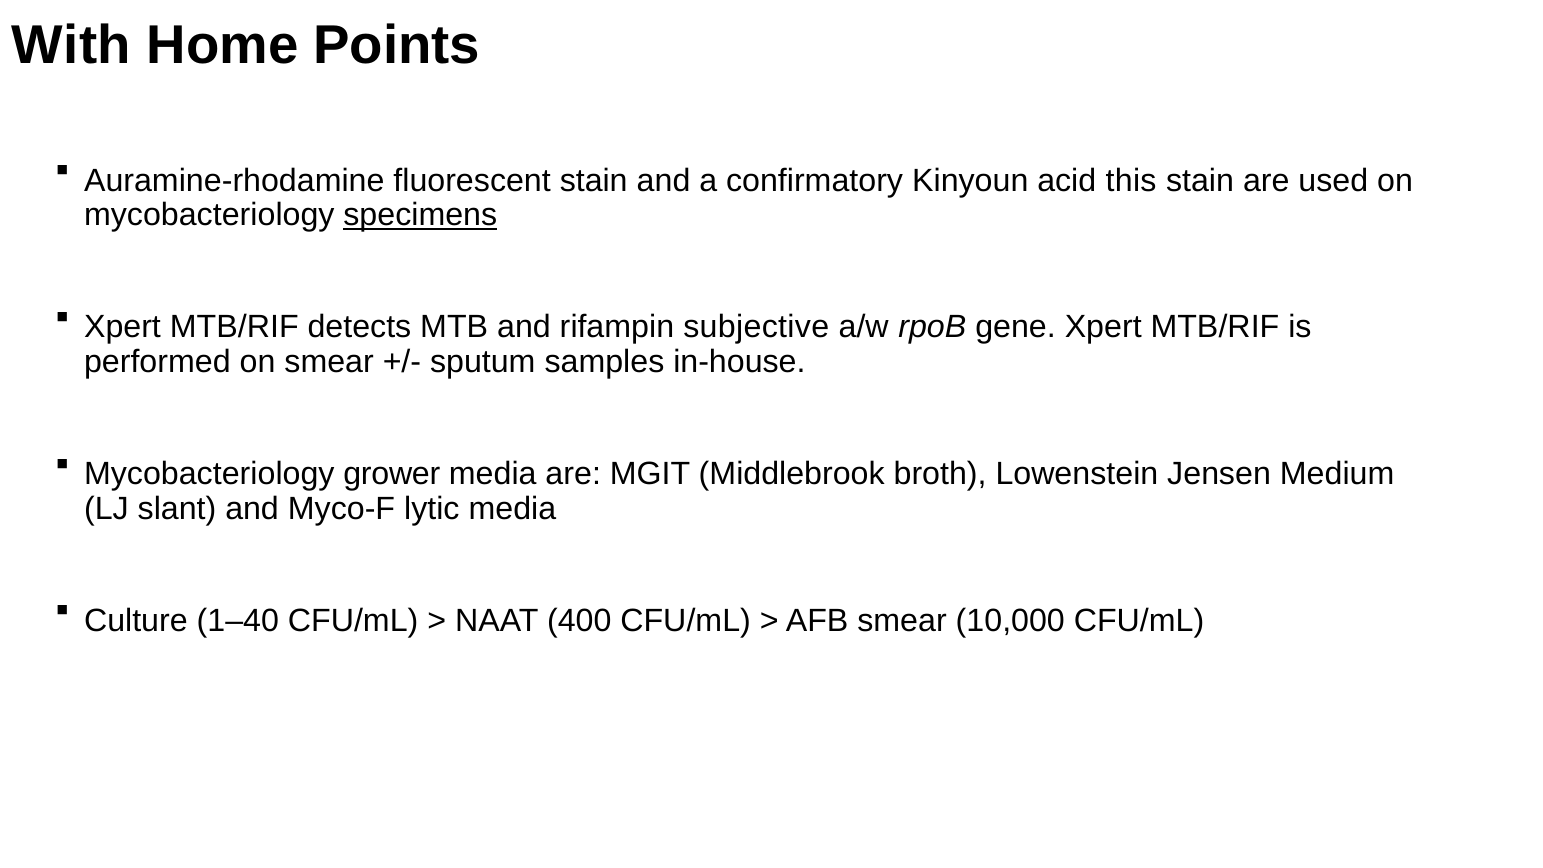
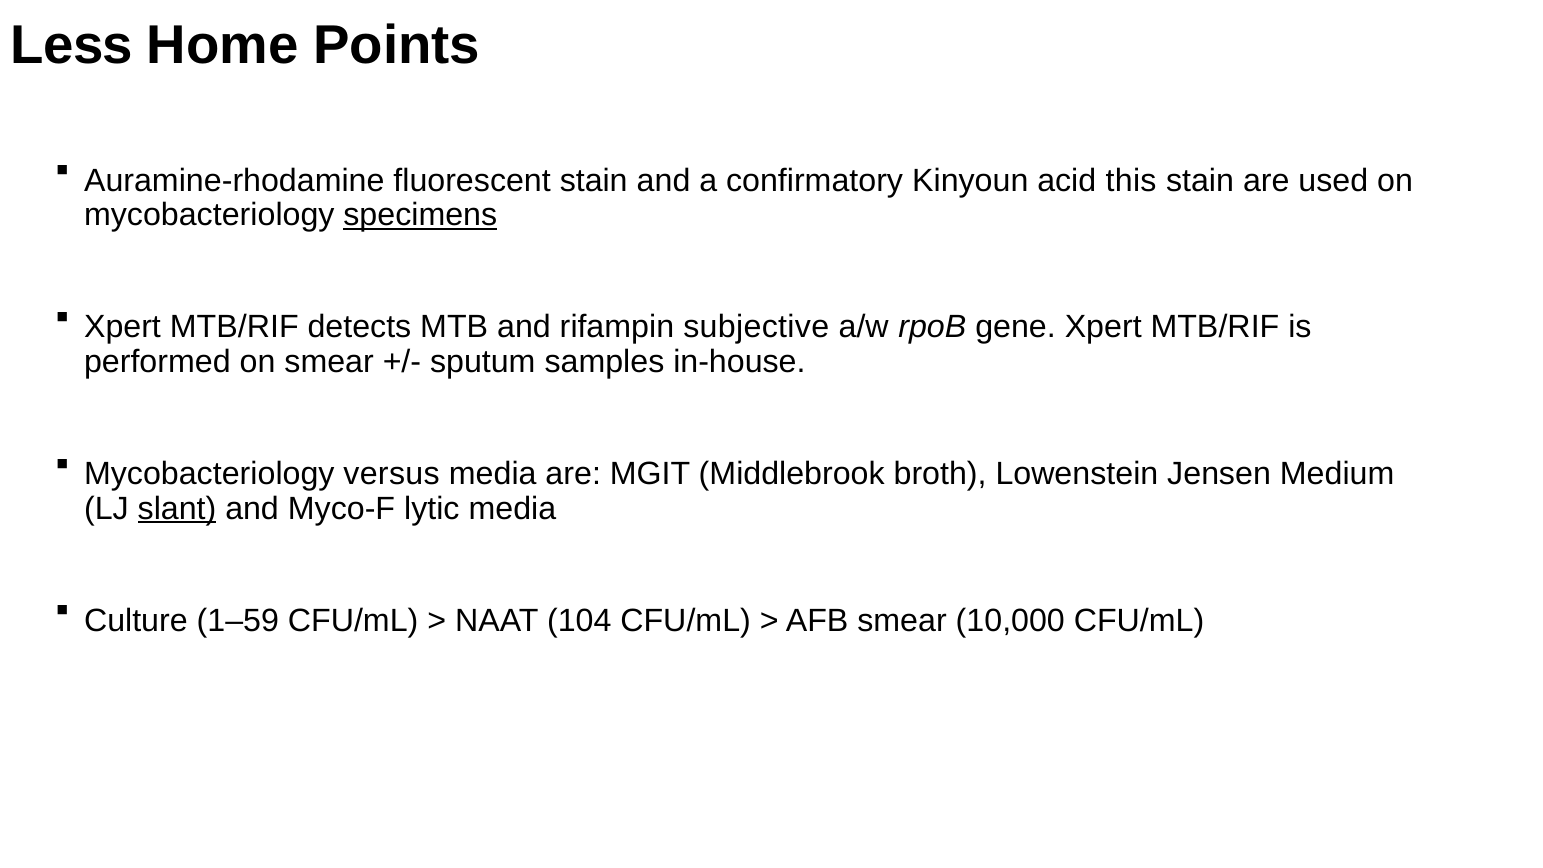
With: With -> Less (72, 45)
grower: grower -> versus (392, 474)
slant underline: none -> present (177, 508)
1–40: 1–40 -> 1–59 (238, 620)
400: 400 -> 104 (579, 620)
